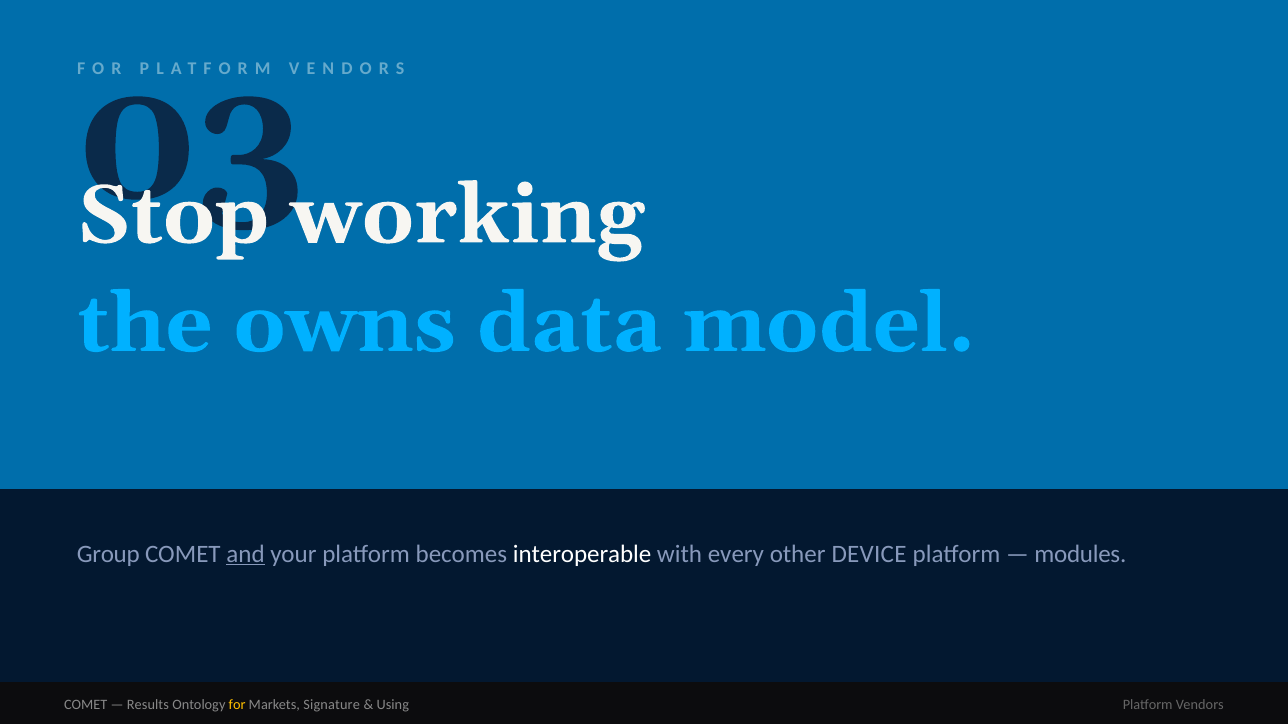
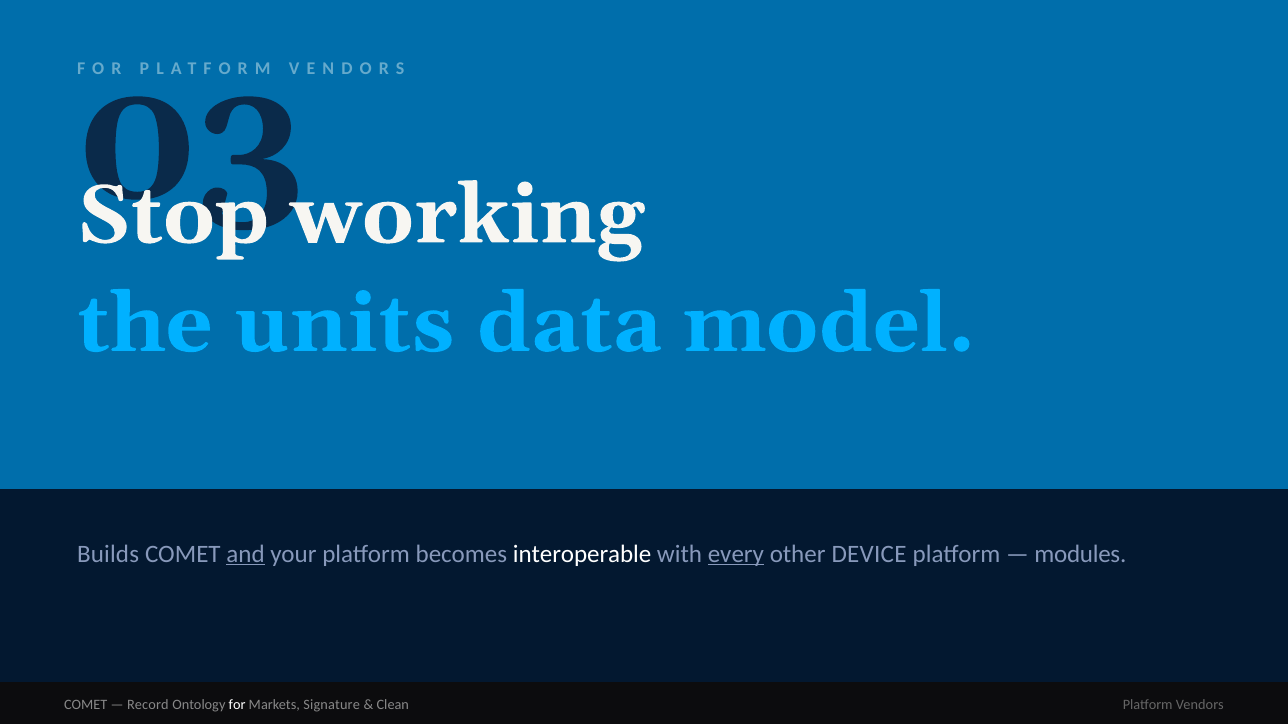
owns: owns -> units (344, 324)
Group: Group -> Builds (108, 554)
every underline: none -> present (736, 554)
Results: Results -> Record (148, 706)
for colour: yellow -> white (237, 706)
Using: Using -> Clean (393, 706)
